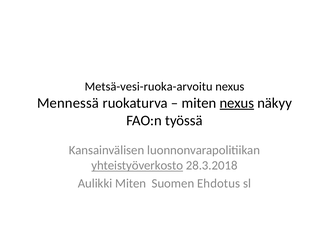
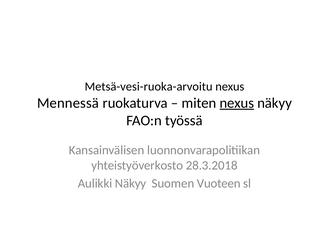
yhteistyöverkosto underline: present -> none (137, 165)
Aulikki Miten: Miten -> Näkyy (131, 183)
Ehdotus: Ehdotus -> Vuoteen (219, 183)
